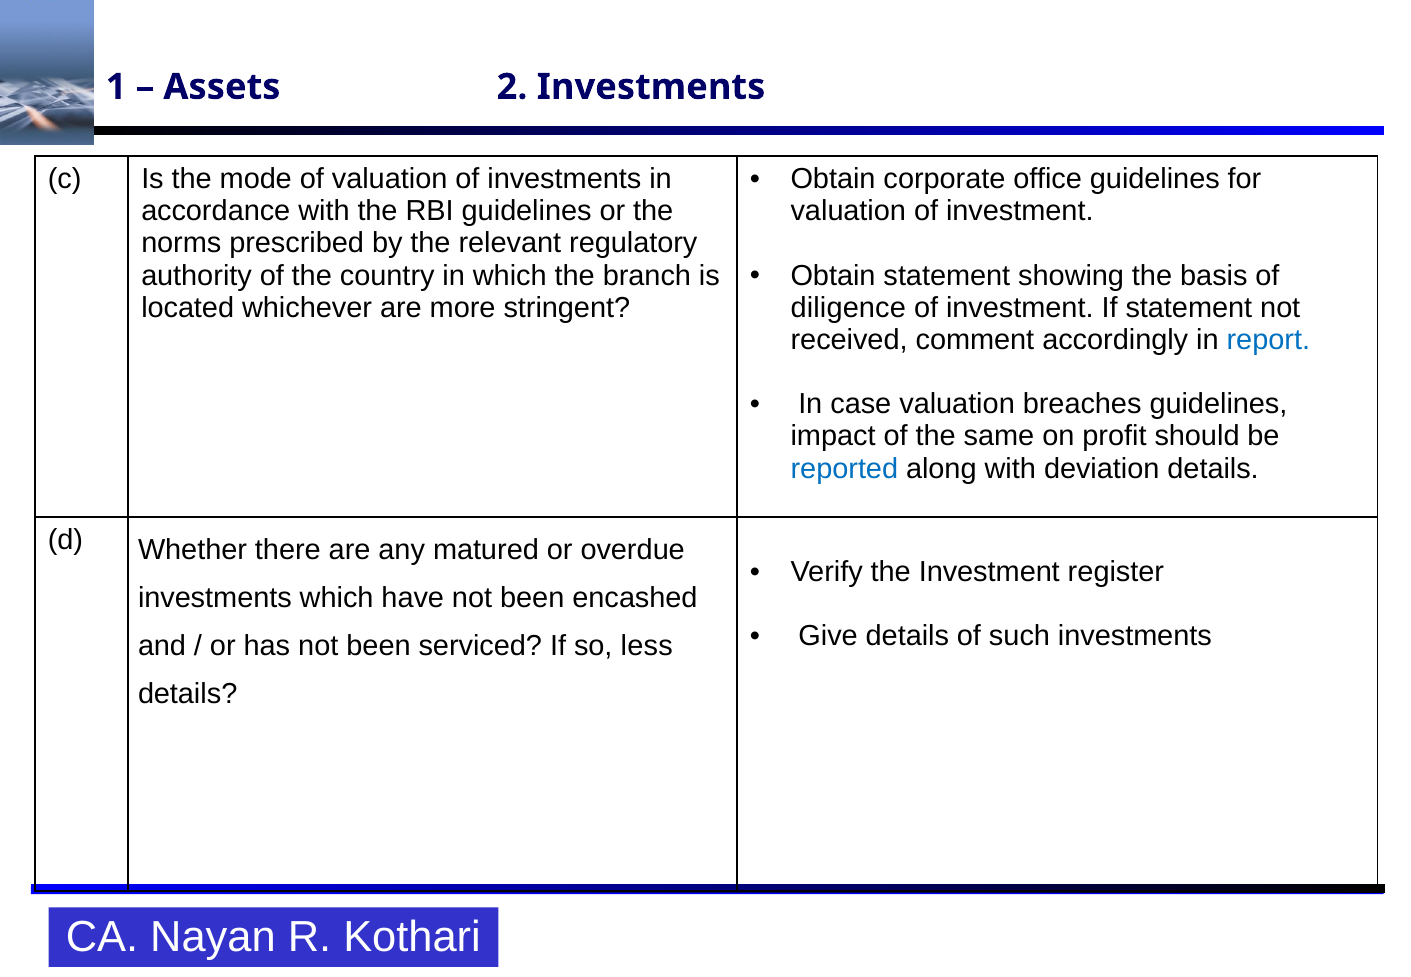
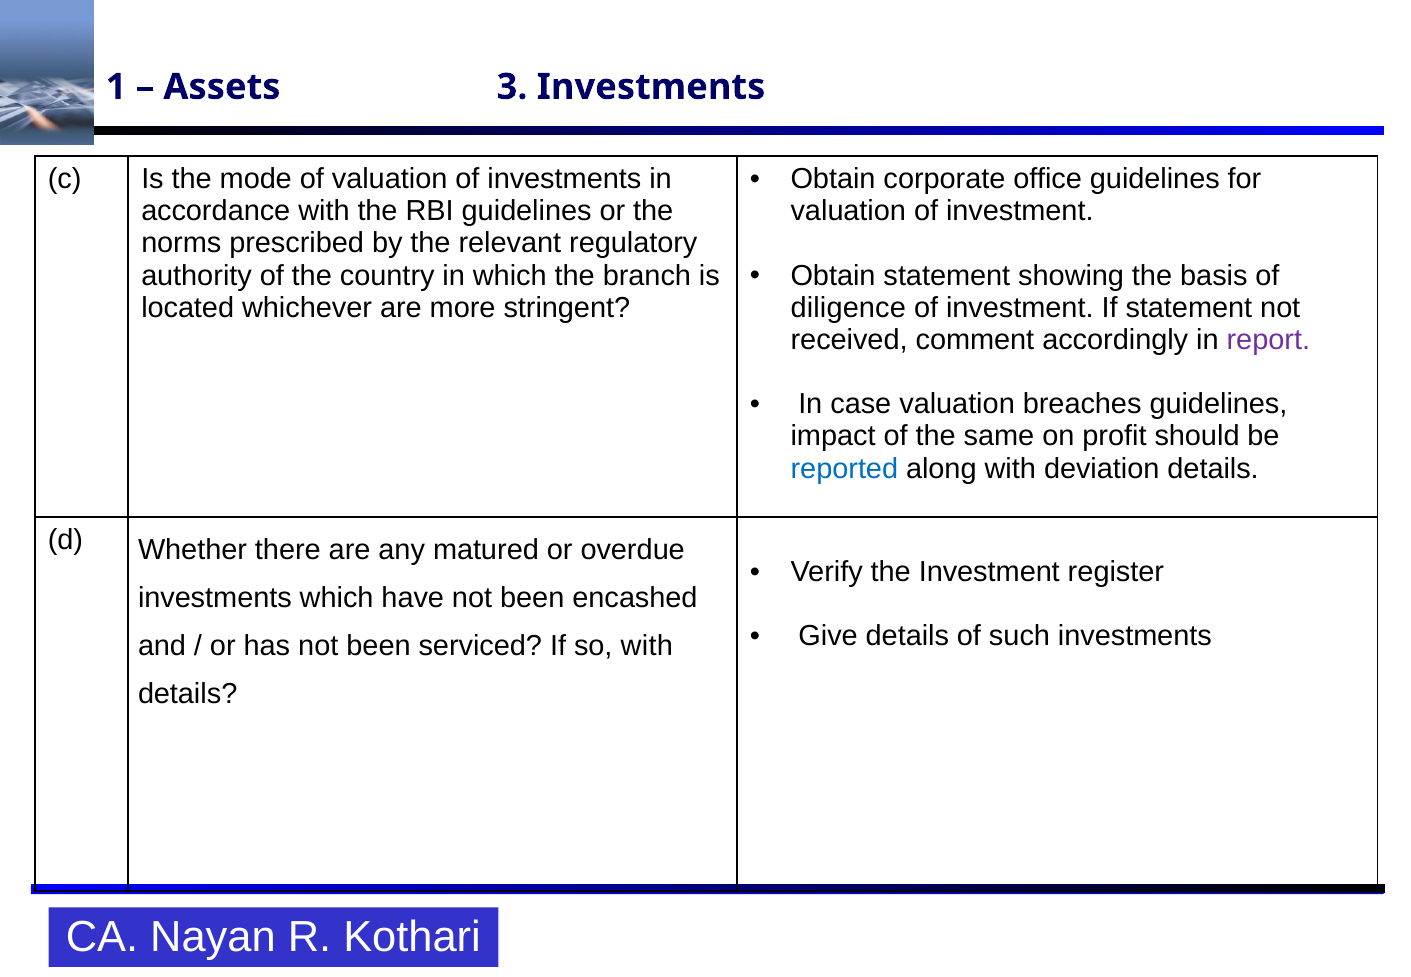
2: 2 -> 3 (512, 87)
report colour: blue -> purple (1268, 340)
so less: less -> with (647, 646)
